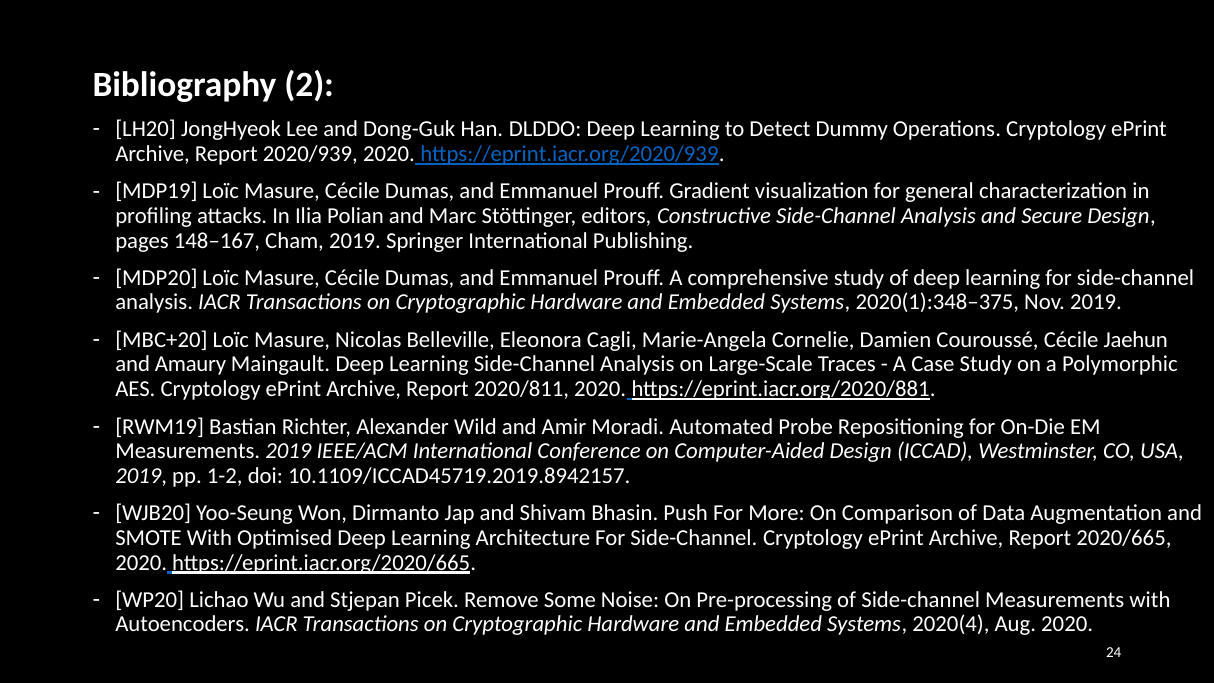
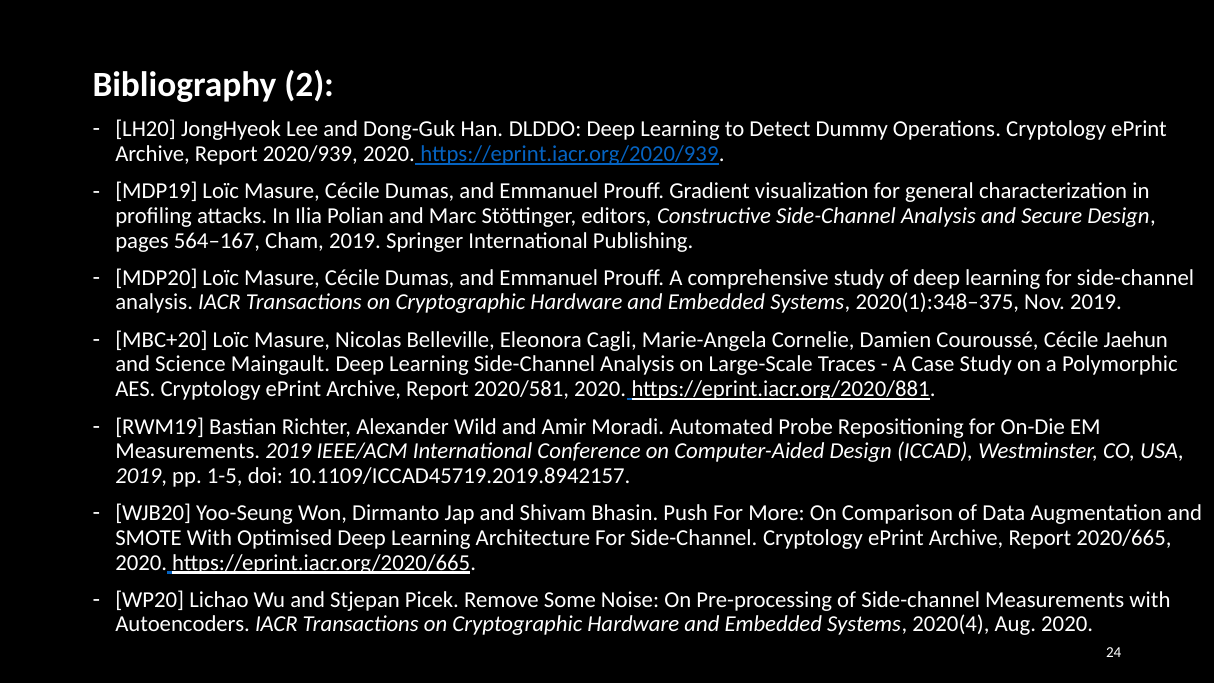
148–167: 148–167 -> 564–167 (217, 241)
Amaury: Amaury -> Science (190, 364)
2020/811: 2020/811 -> 2020/581 (522, 389)
1-2: 1-2 -> 1-5 (225, 476)
